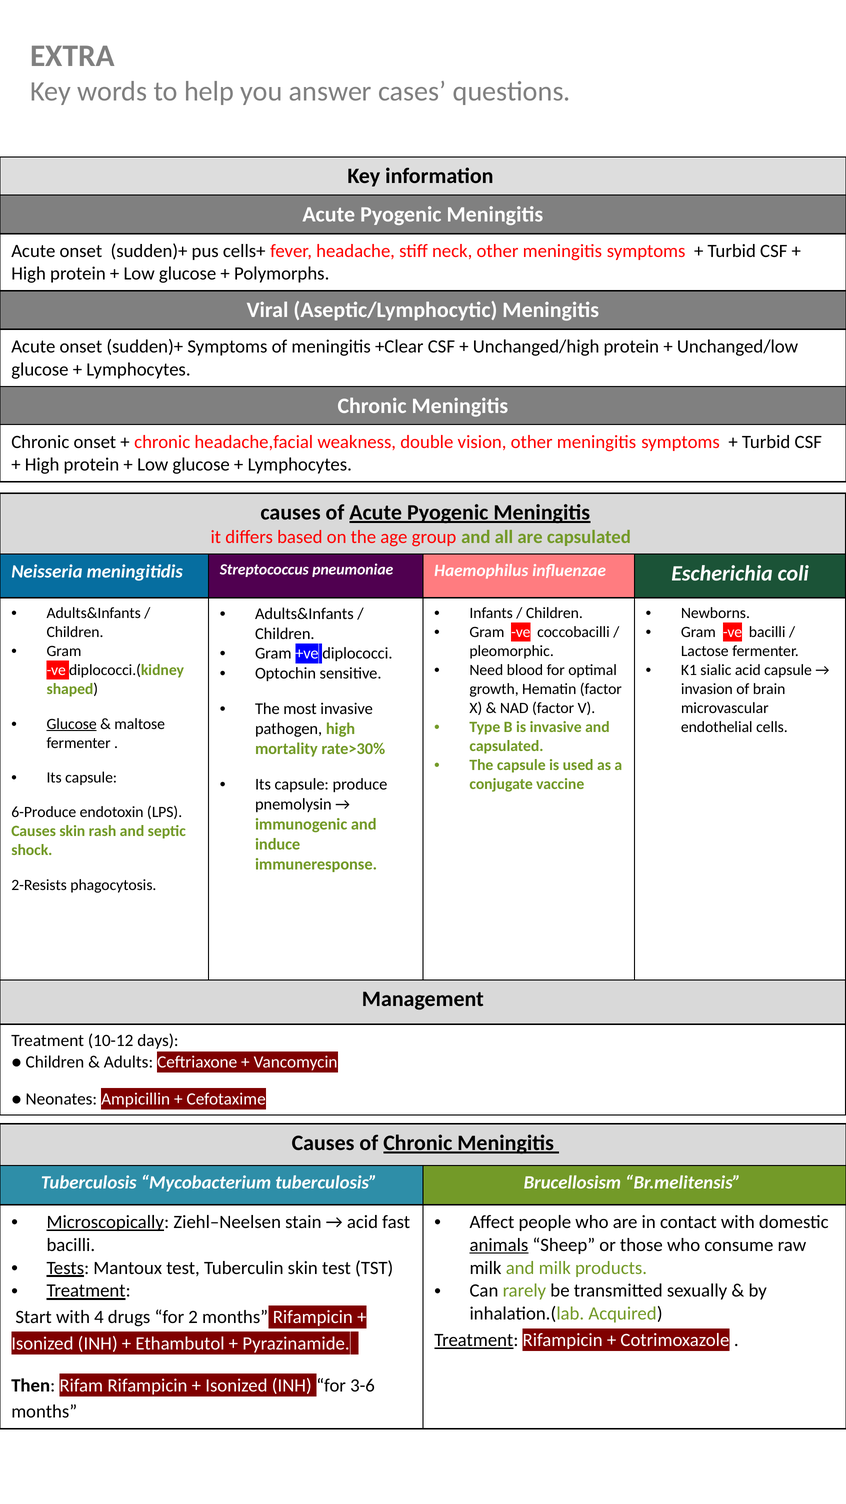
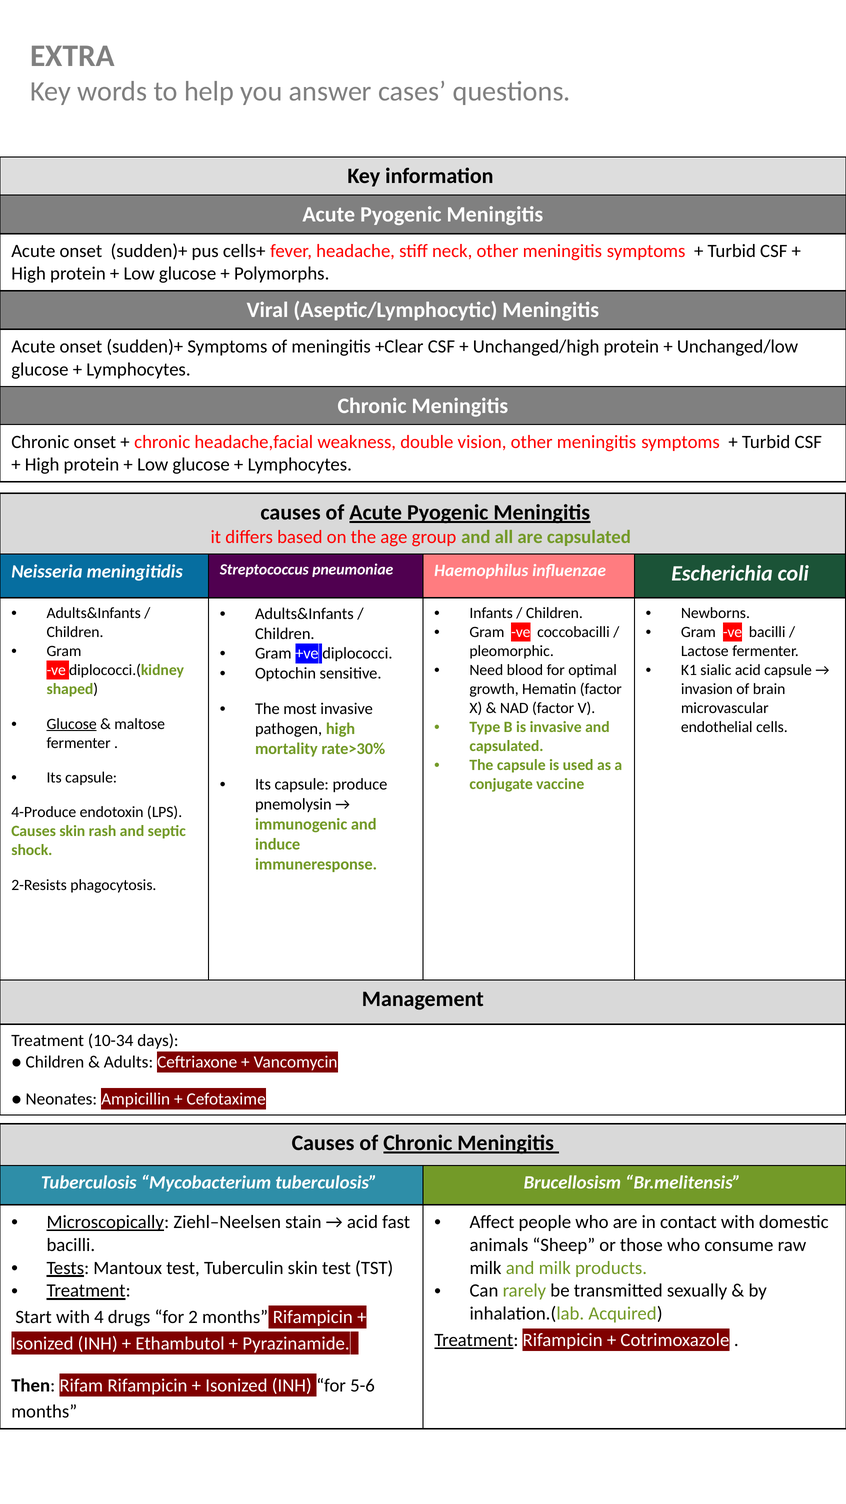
6-Produce: 6-Produce -> 4-Produce (44, 812)
10-12: 10-12 -> 10-34 (111, 1041)
animals underline: present -> none (499, 1245)
3-6: 3-6 -> 5-6 (363, 1385)
